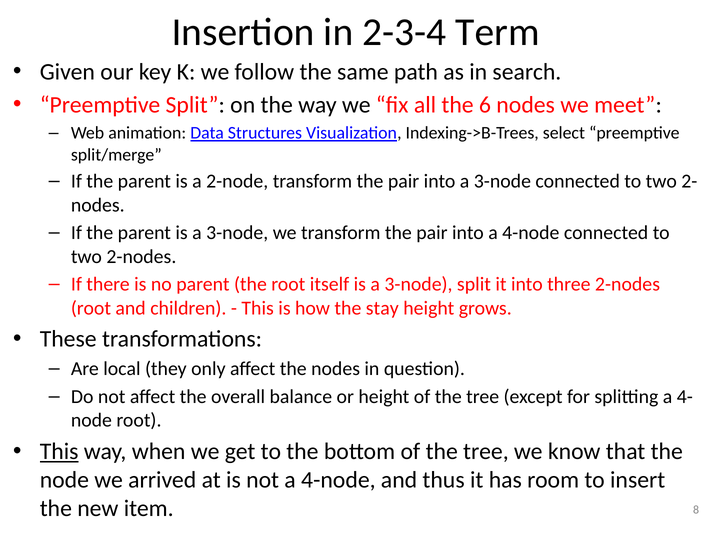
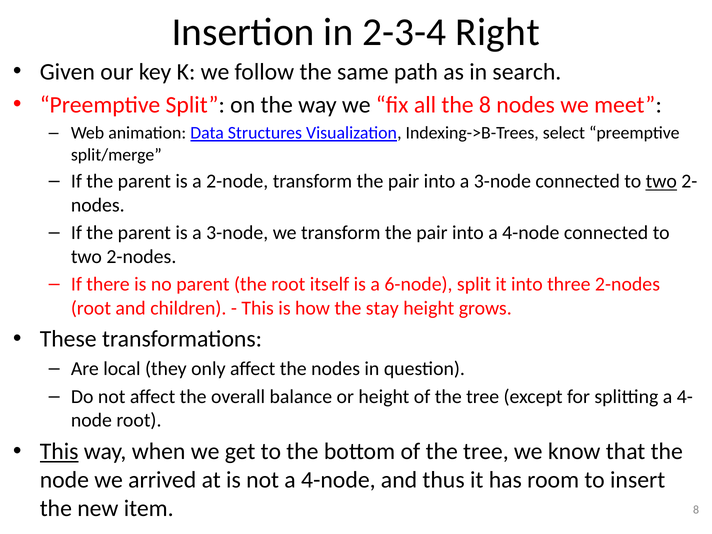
Term: Term -> Right (498, 32)
the 6: 6 -> 8 (485, 105)
two underline: none -> present (661, 181)
itself is a 3-node: 3-node -> 6-node (418, 284)
